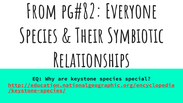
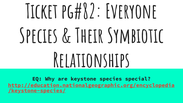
From: From -> Ticket (42, 12)
